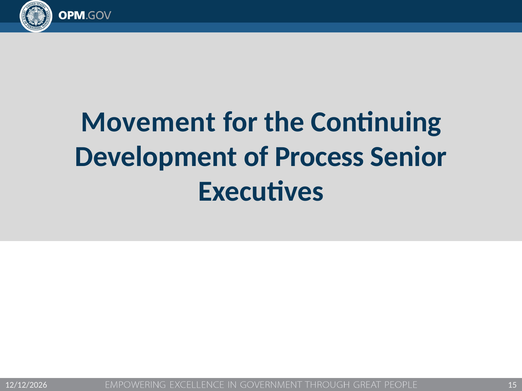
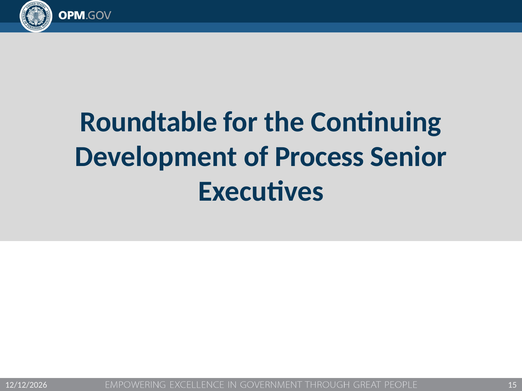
Movement: Movement -> Roundtable (149, 122)
